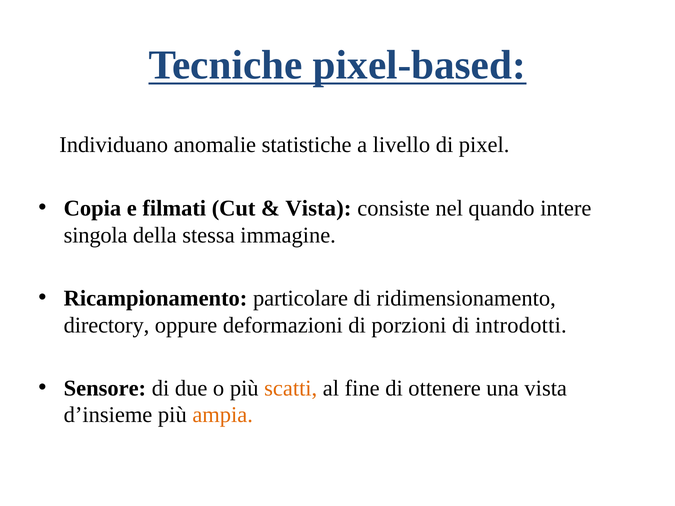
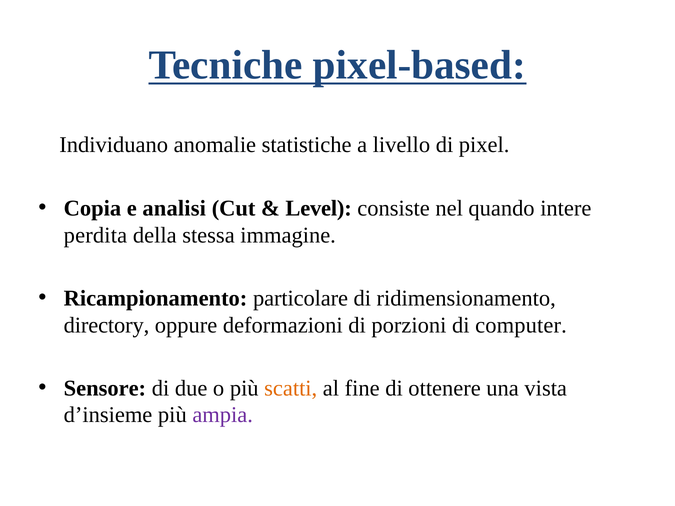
filmati: filmati -> analisi (174, 208)
Vista: Vista -> Level (319, 208)
singola: singola -> perdita (95, 235)
introdotti: introdotti -> computer (521, 325)
ampia colour: orange -> purple (223, 415)
